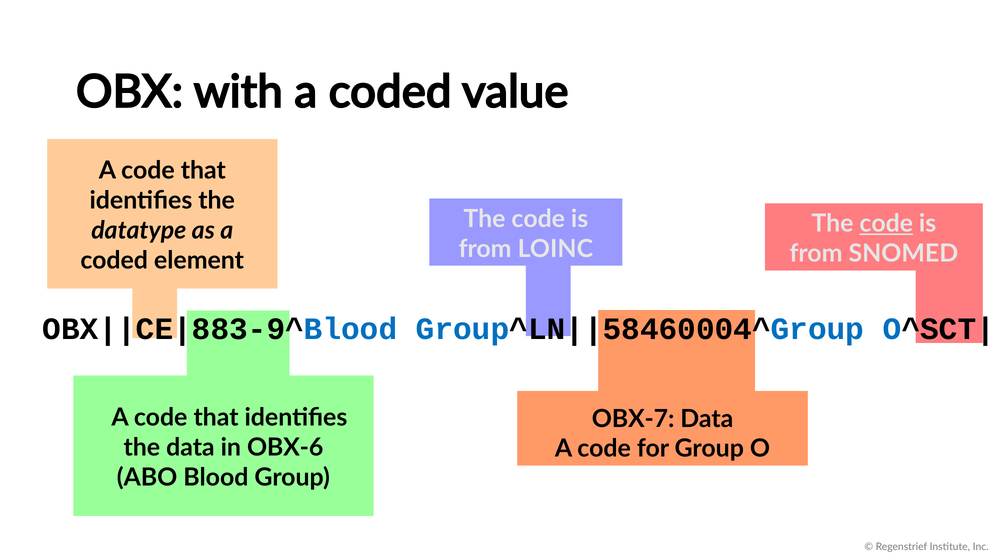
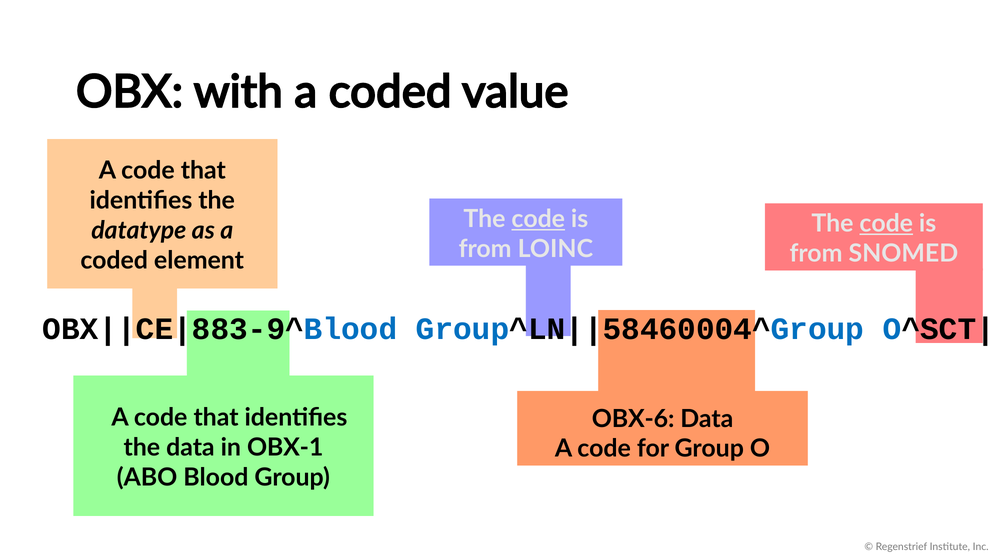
code underline: none -> present (538, 219)
OBX-7: OBX-7 -> OBX-6 (633, 419)
OBX-6: OBX-6 -> OBX-1 (285, 448)
